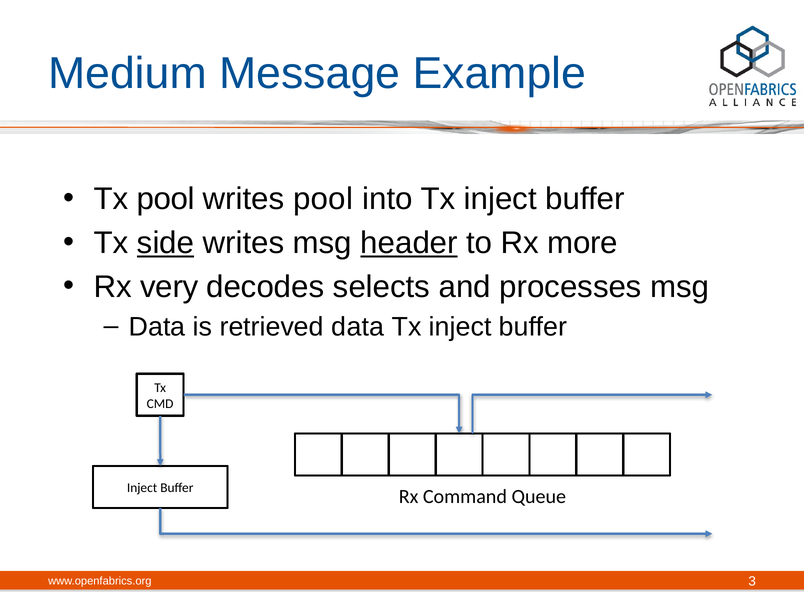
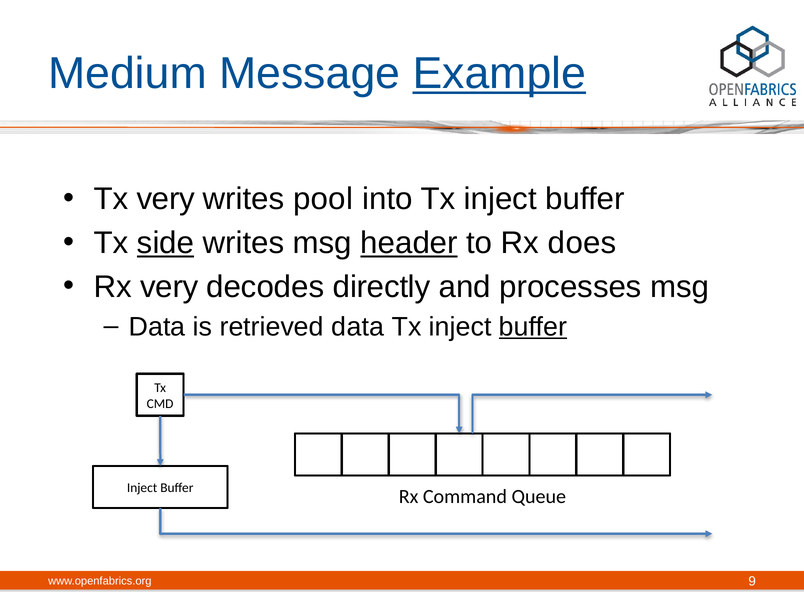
Example underline: none -> present (499, 73)
Tx pool: pool -> very (166, 199)
more: more -> does (582, 243)
selects: selects -> directly (382, 287)
buffer underline: none -> present (533, 327)
3: 3 -> 9 (752, 581)
